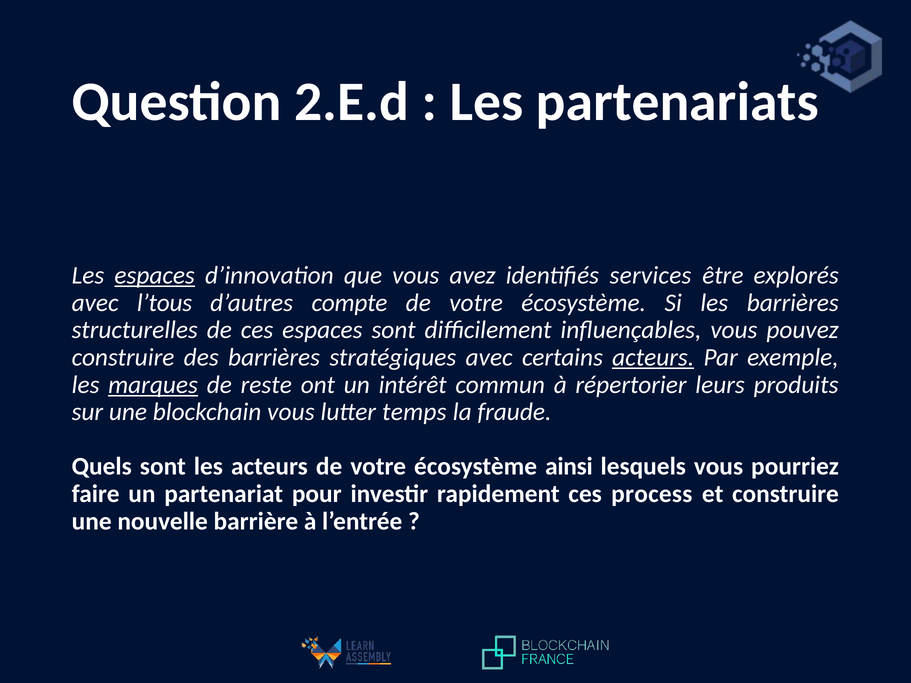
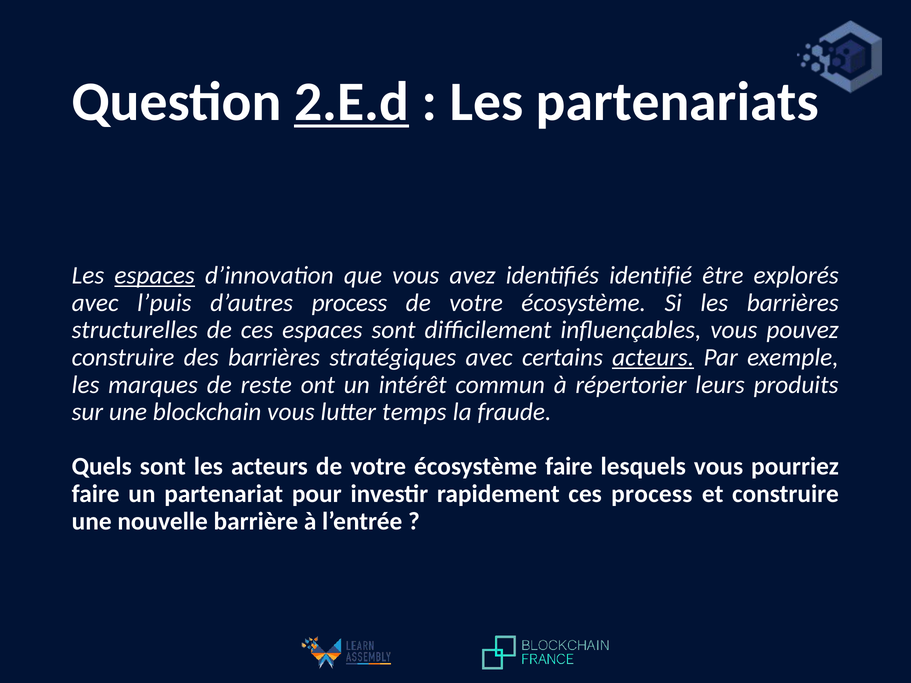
2.E.d underline: none -> present (352, 102)
services: services -> identifié (651, 275)
l’tous: l’tous -> l’puis (164, 303)
d’autres compte: compte -> process (349, 303)
marques underline: present -> none (153, 385)
écosystème ainsi: ainsi -> faire (569, 467)
